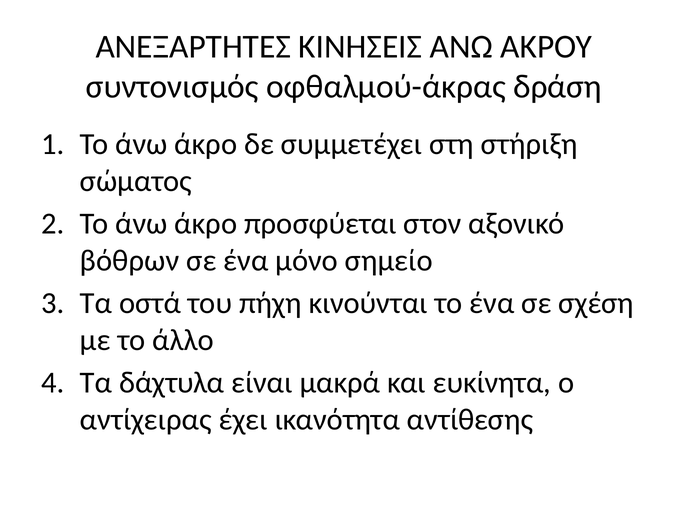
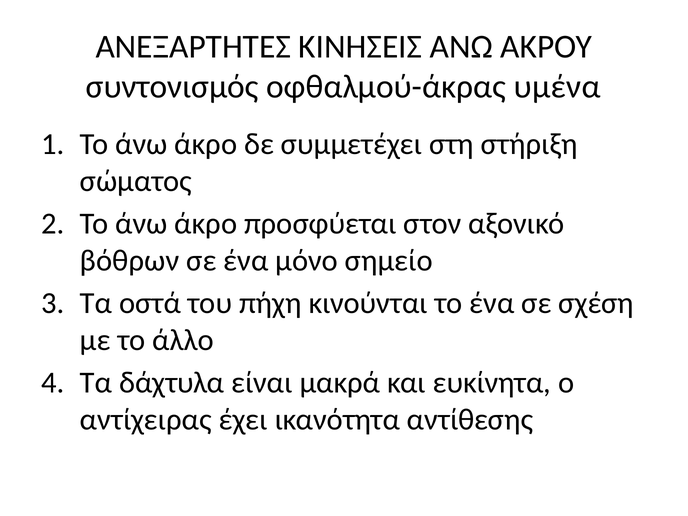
δράση: δράση -> υμένα (557, 87)
